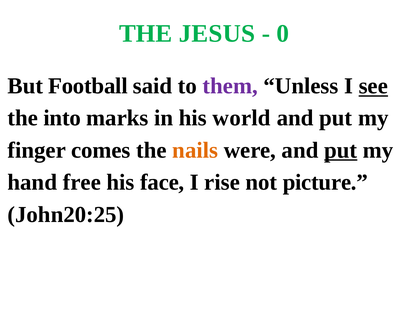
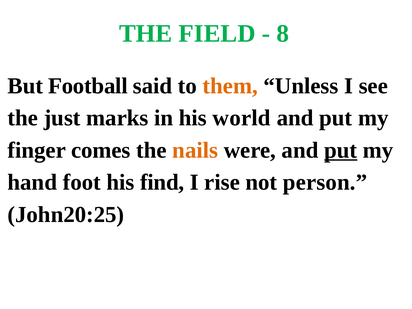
JESUS: JESUS -> FIELD (217, 34)
0: 0 -> 8 (283, 34)
them colour: purple -> orange (230, 86)
see underline: present -> none (373, 86)
into: into -> just (62, 118)
free: free -> foot (82, 182)
face: face -> find (162, 182)
picture: picture -> person (325, 182)
